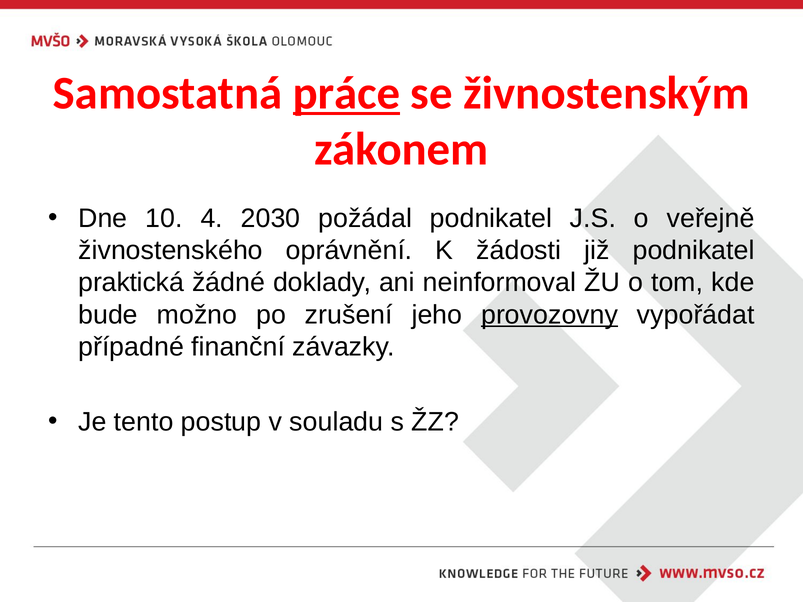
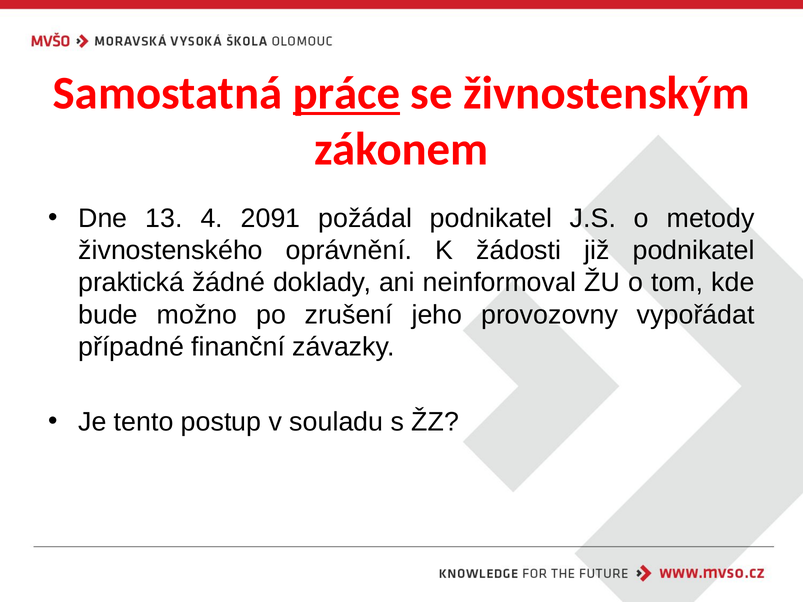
10: 10 -> 13 (164, 219)
2030: 2030 -> 2091 (271, 219)
veřejně: veřejně -> metody (711, 219)
provozovny underline: present -> none (550, 315)
